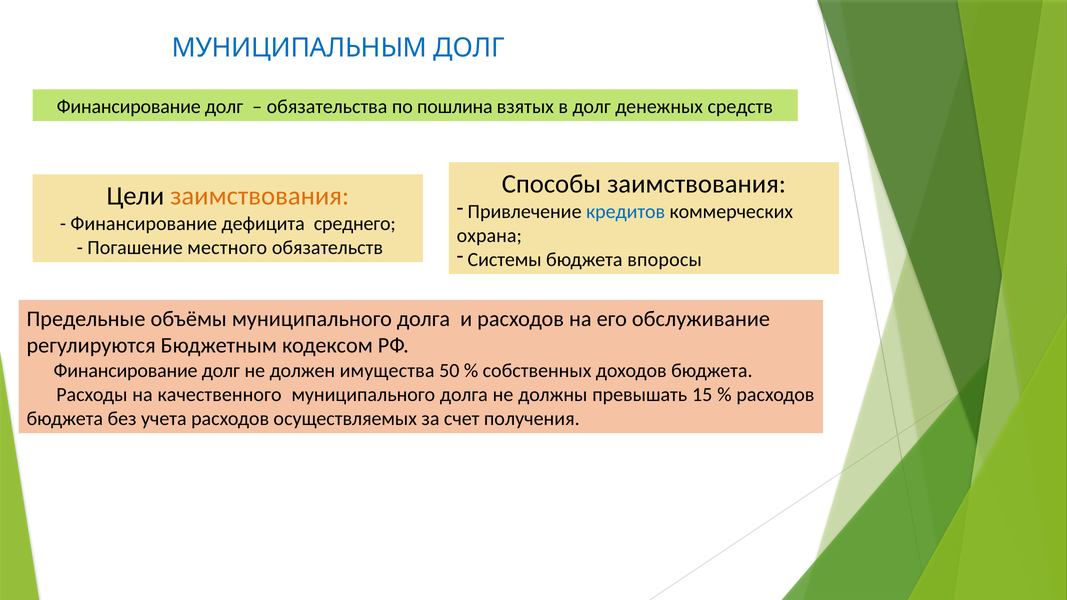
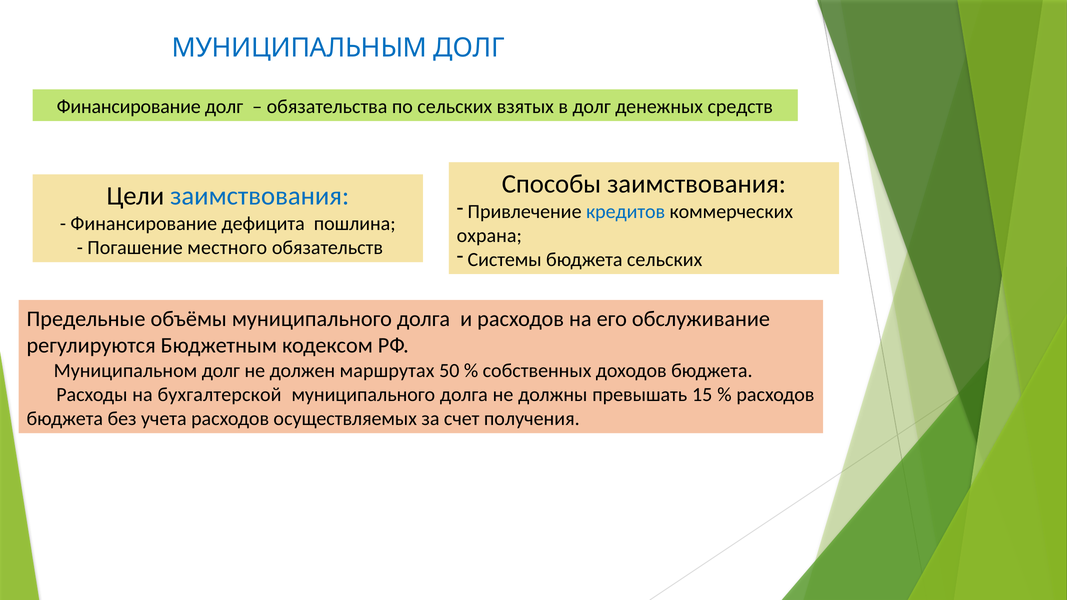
по пошлина: пошлина -> сельских (455, 107)
заимствования colour: orange -> blue (260, 196)
среднего: среднего -> пошлина (355, 224)
бюджета впоросы: впоросы -> сельских (665, 260)
Финансирование: Финансирование -> Муниципальном (125, 371)
имущества: имущества -> маршрутах (387, 371)
качественного: качественного -> бухгалтерской (220, 395)
